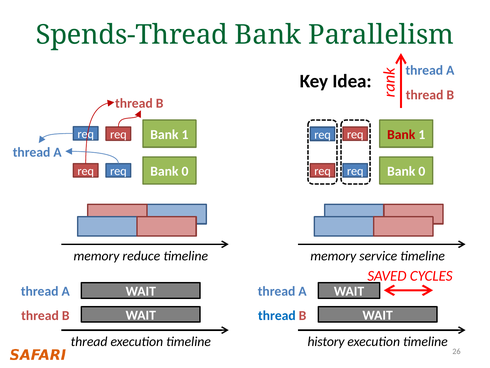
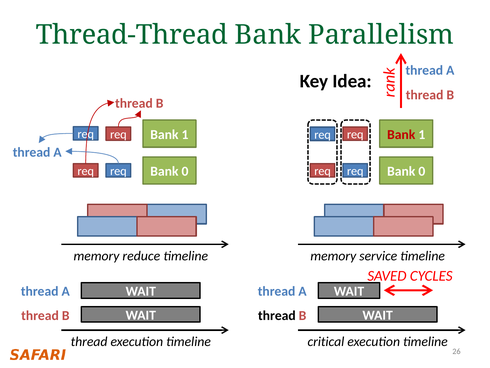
Spends-Thread: Spends-Thread -> Thread-Thread (132, 35)
thread colour: blue -> black (277, 315)
history: history -> critical (326, 341)
